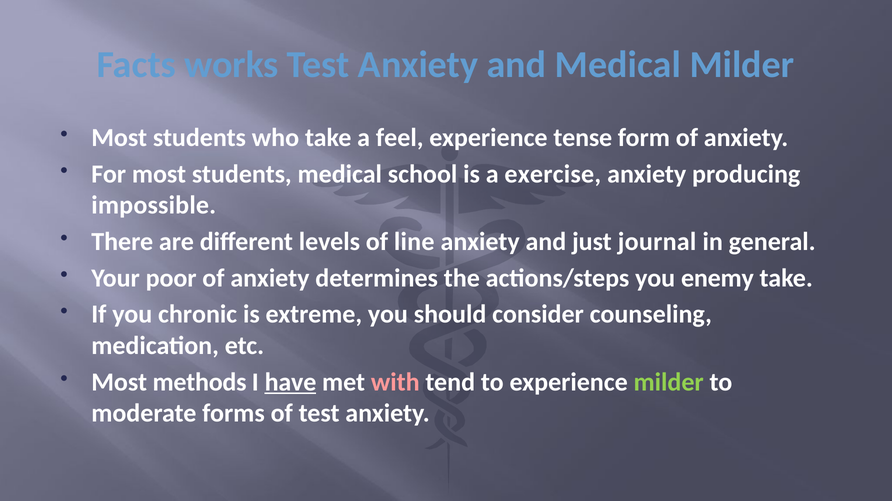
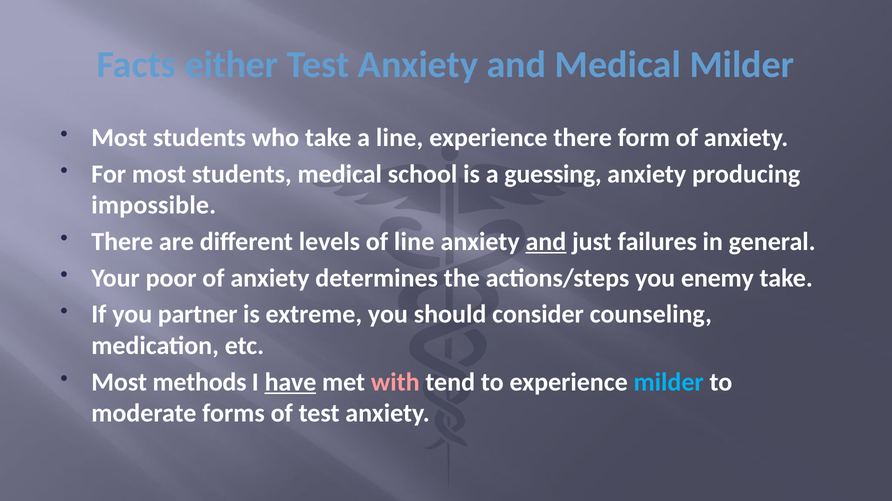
works: works -> either (231, 65)
a feel: feel -> line (400, 138)
experience tense: tense -> there (583, 138)
exercise: exercise -> guessing (553, 174)
and underline: none -> present (546, 242)
journal: journal -> failures (657, 242)
chronic: chronic -> partner (198, 315)
milder colour: light green -> light blue (669, 383)
